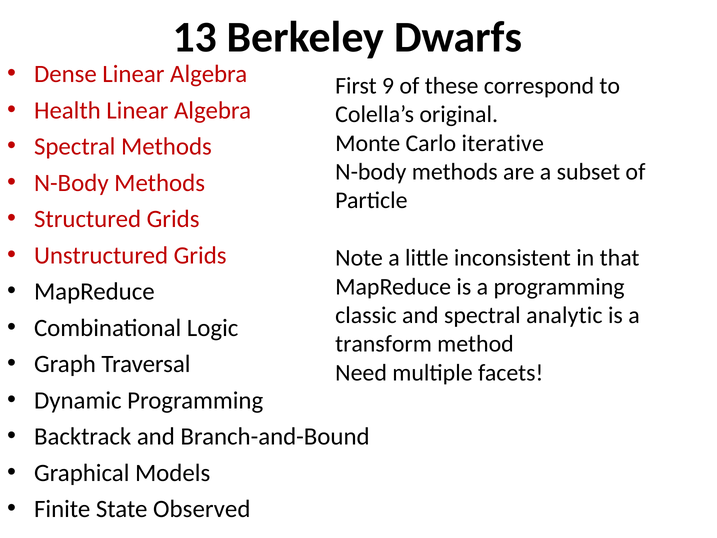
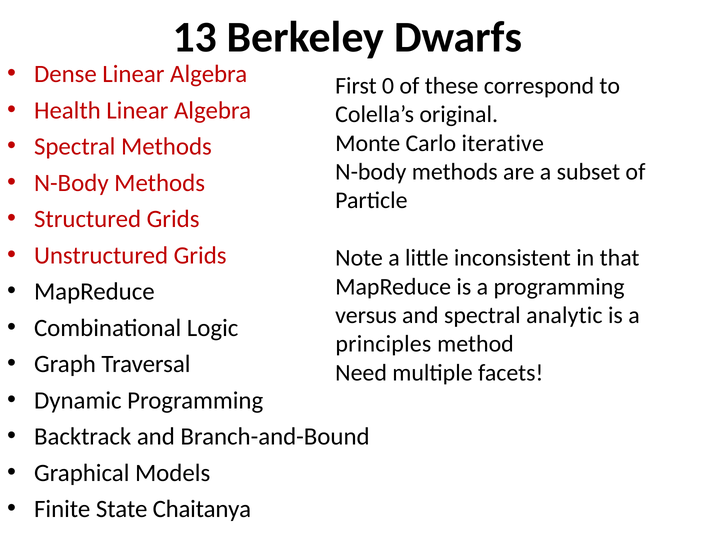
9: 9 -> 0 (388, 86)
classic: classic -> versus (366, 315)
transform: transform -> principles (383, 344)
Observed: Observed -> Chaitanya (202, 509)
